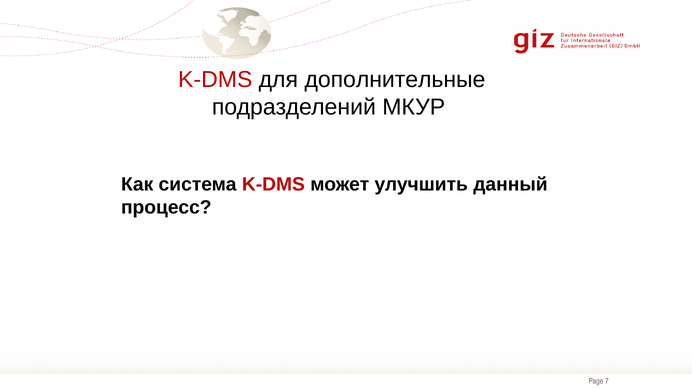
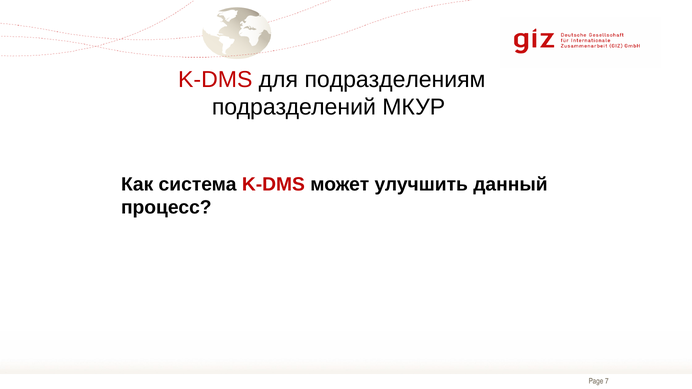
дополнительные: дополнительные -> подразделениям (395, 80)
